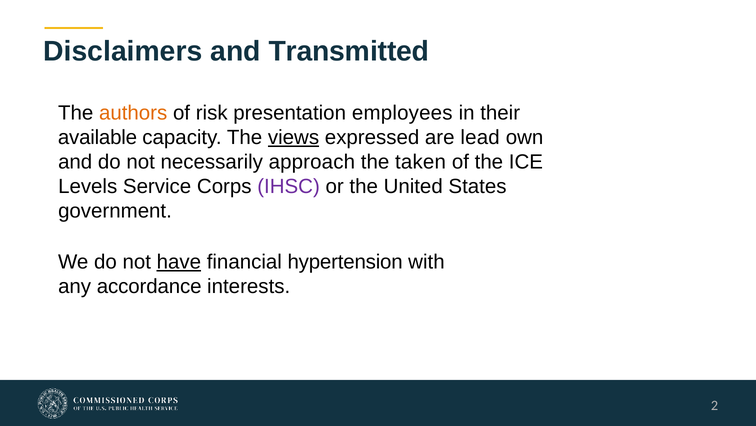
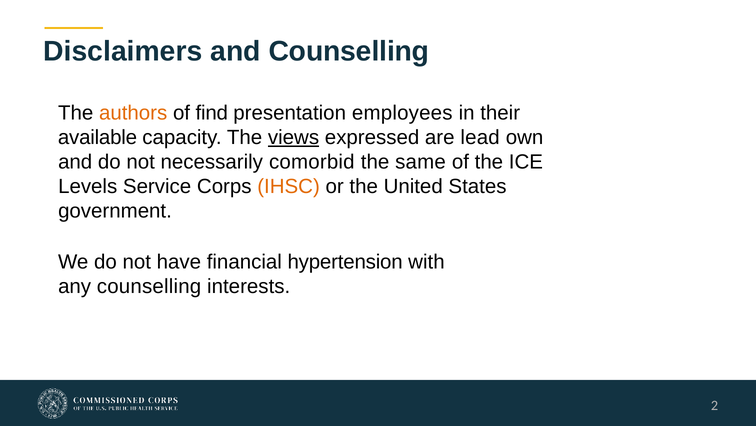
and Transmitted: Transmitted -> Counselling (349, 51)
risk: risk -> find (212, 113)
approach: approach -> comorbid (312, 162)
taken: taken -> same (420, 162)
IHSC colour: purple -> orange (289, 186)
have underline: present -> none (179, 262)
any accordance: accordance -> counselling (149, 286)
